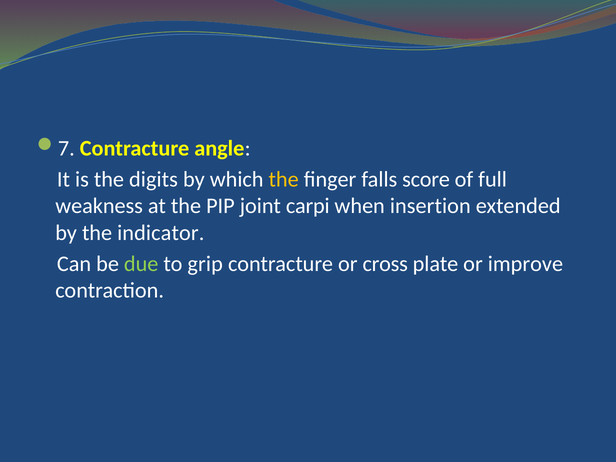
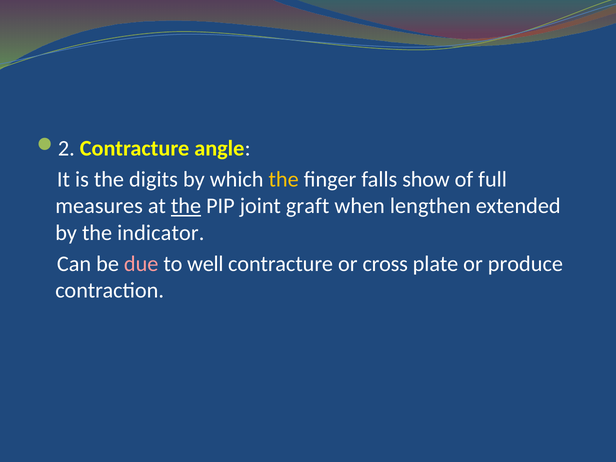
7: 7 -> 2 (66, 148)
score: score -> show (426, 179)
weakness: weakness -> measures (99, 206)
the underline: none -> present (186, 206)
carpi: carpi -> graft (308, 206)
insertion: insertion -> lengthen (430, 206)
due colour: light green -> pink (141, 264)
grip: grip -> well (205, 264)
improve: improve -> produce (525, 264)
